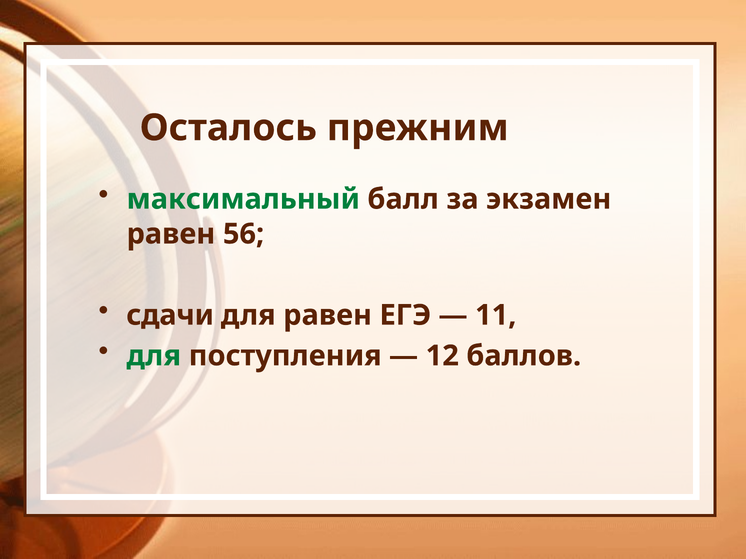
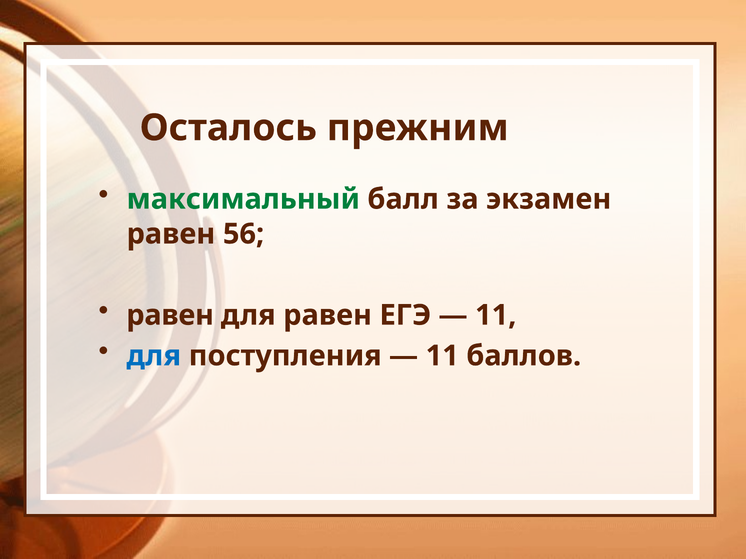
сдачи: сдачи -> равен (170, 315)
для colour: green -> blue (154, 356)
12: 12 -> 11 (442, 356)
